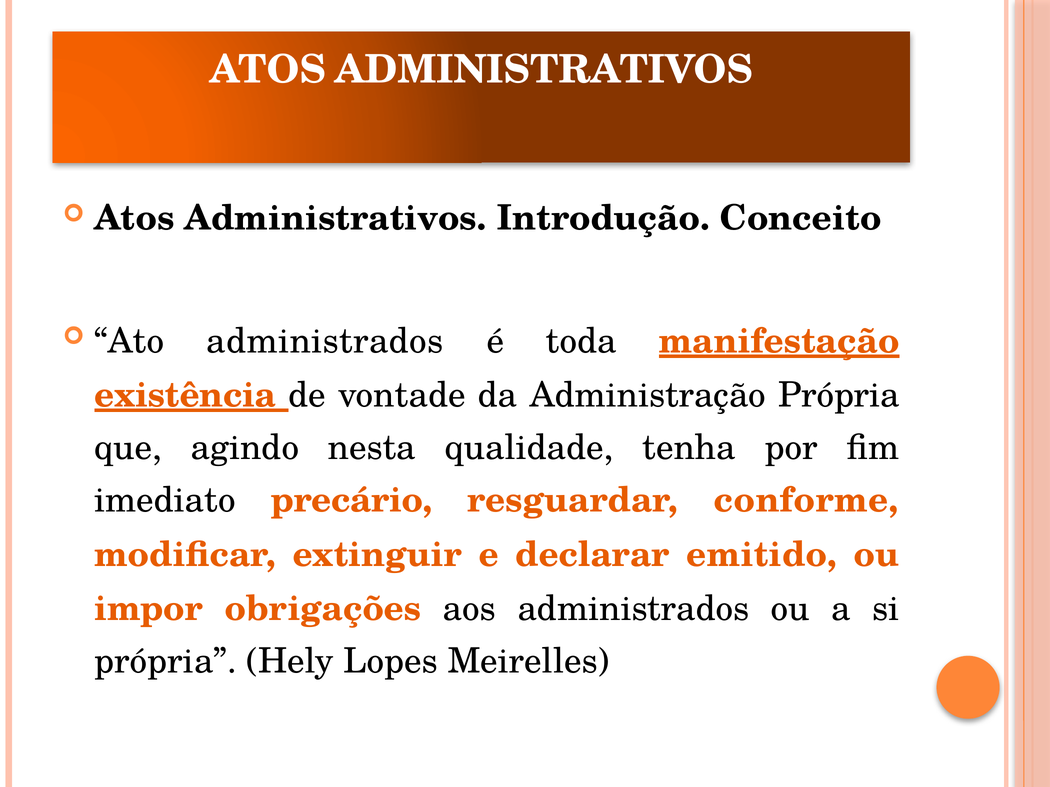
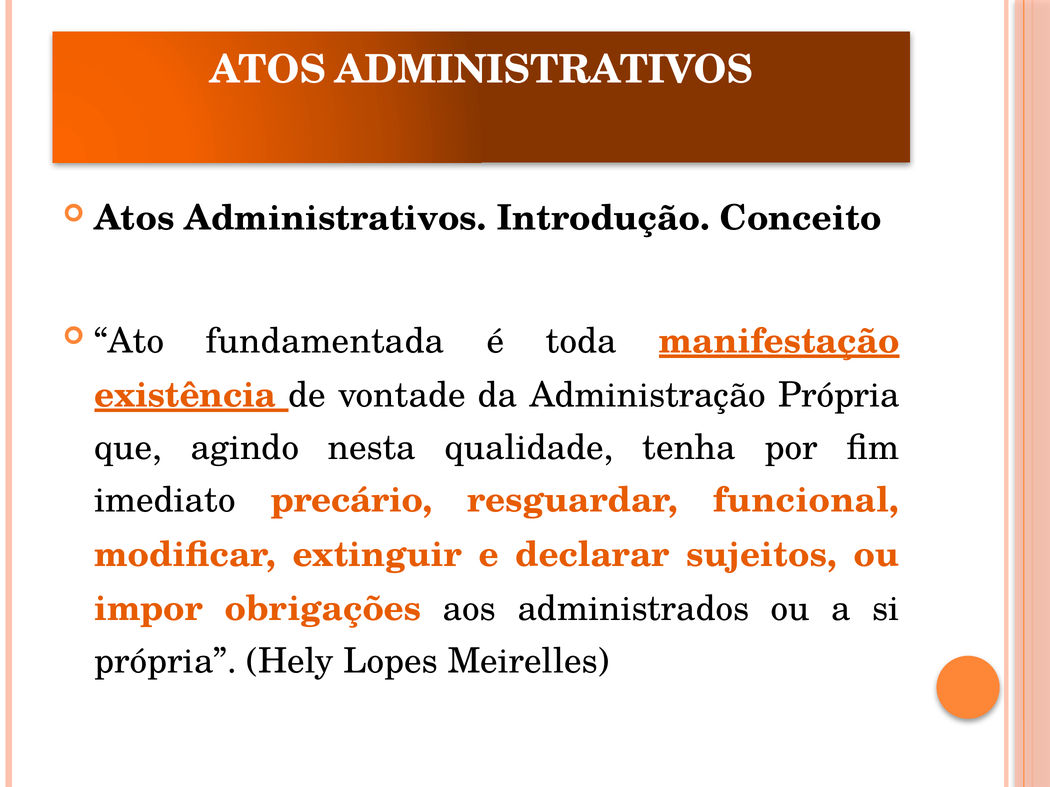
Ato administrados: administrados -> fundamentada (325, 341)
conforme: conforme -> funcional (806, 501)
emitido: emitido -> sujeitos (762, 555)
